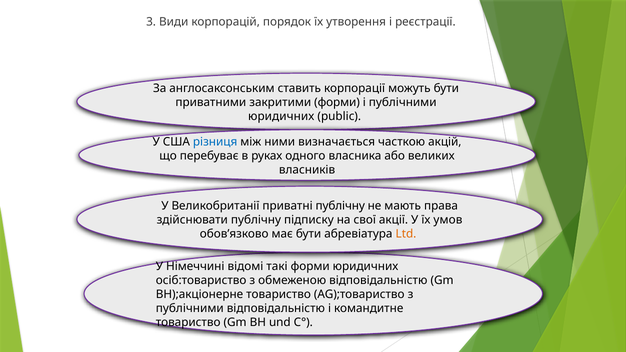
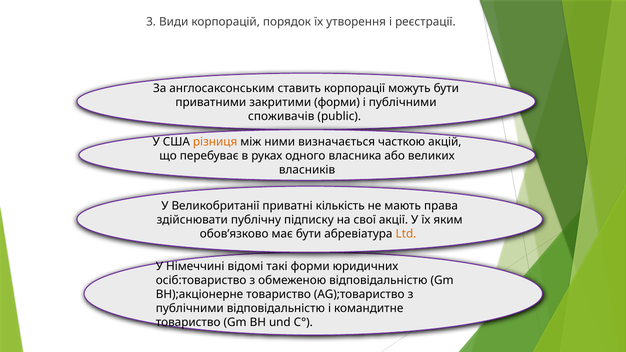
юридичних: юридичних -> споживачів (281, 116)
різниця colour: blue -> orange (215, 142)
приватні публічну: публічну -> кількість (340, 206)
умов: умов -> яким (448, 220)
